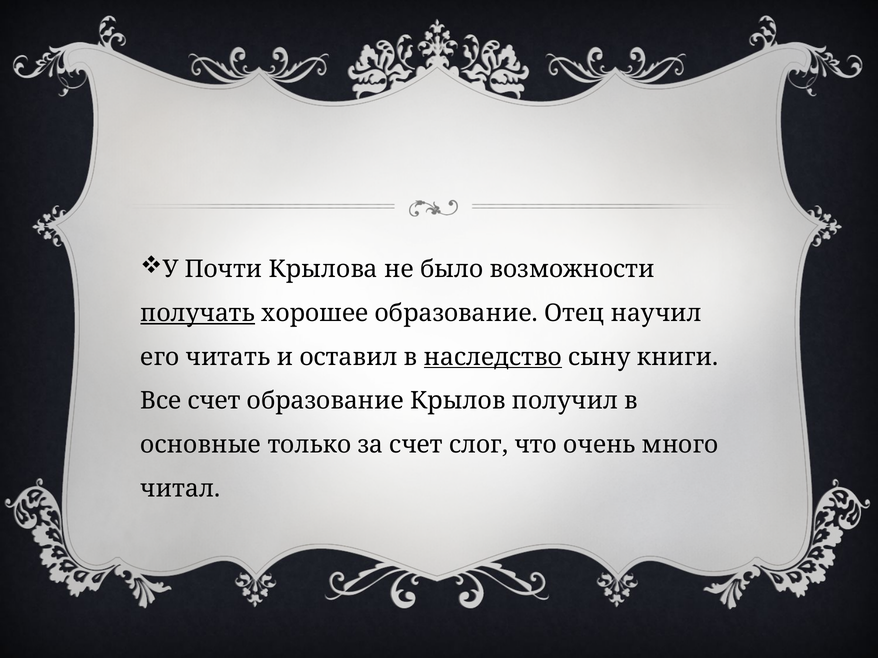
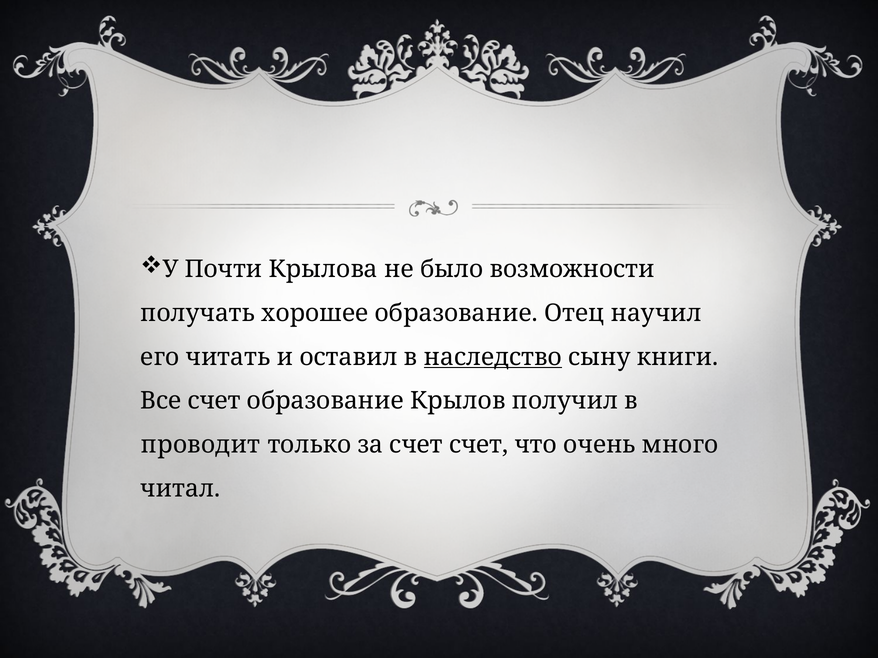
получать underline: present -> none (198, 313)
основные: основные -> проводит (201, 445)
счет слог: слог -> счет (479, 445)
